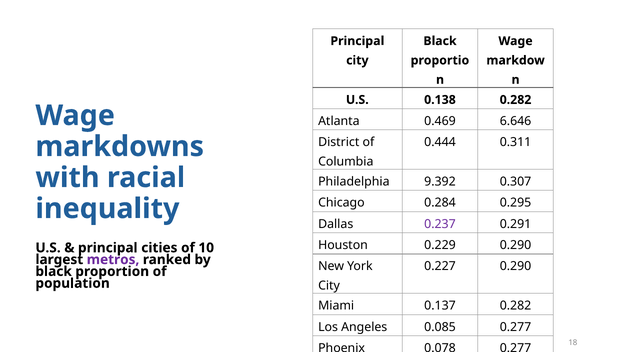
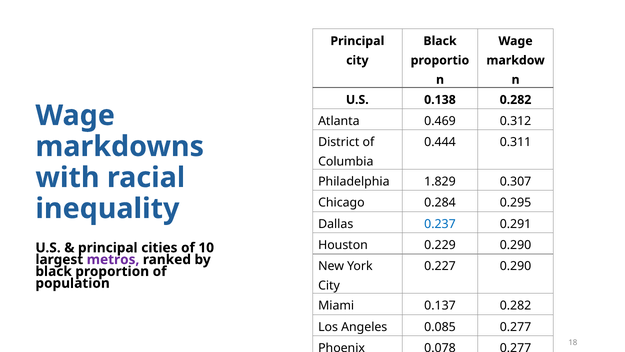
6.646: 6.646 -> 0.312 (516, 121)
9.392: 9.392 -> 1.829 (440, 181)
0.237 colour: purple -> blue (440, 224)
